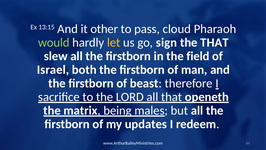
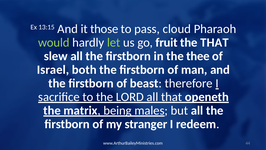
other: other -> those (104, 29)
let colour: yellow -> light green (114, 42)
sign: sign -> fruit (167, 42)
field: field -> thee (198, 56)
updates: updates -> stranger (146, 124)
